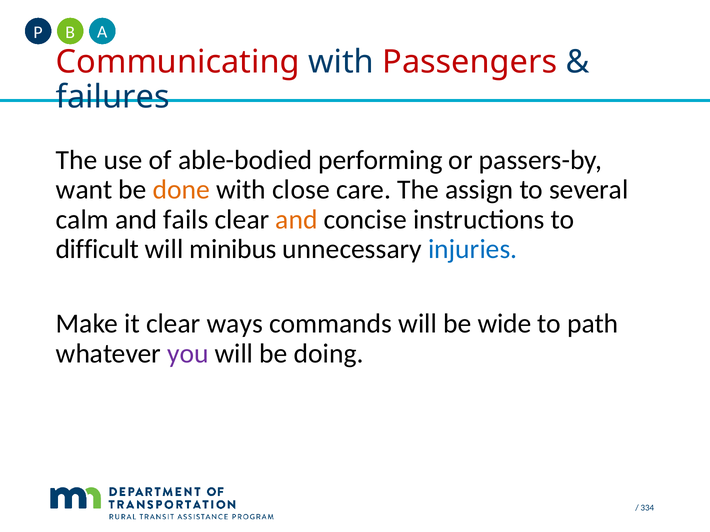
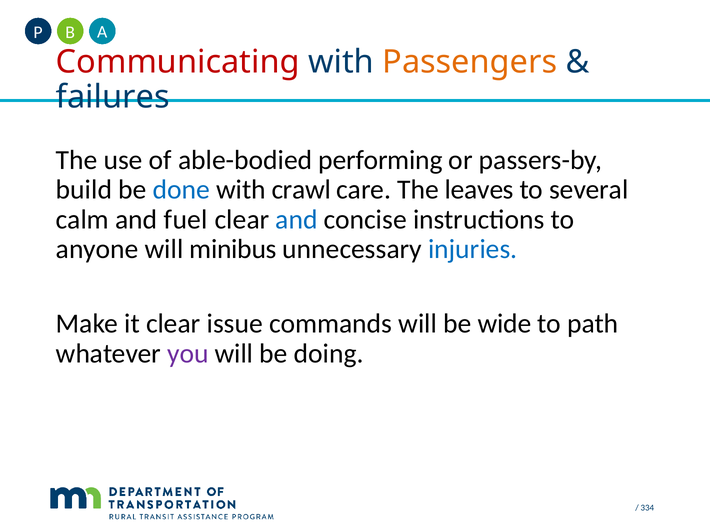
Passengers colour: red -> orange (470, 62)
want: want -> build (84, 190)
done colour: orange -> blue (181, 190)
close: close -> crawl (301, 190)
assign: assign -> leaves (479, 190)
fails: fails -> fuel (186, 220)
and colour: orange -> blue (297, 220)
difficult: difficult -> anyone (97, 250)
ways: ways -> issue (235, 324)
